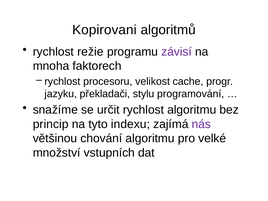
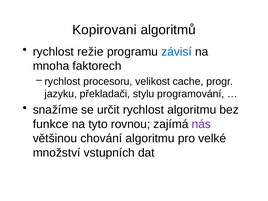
závisí colour: purple -> blue (177, 52)
princip: princip -> funkce (51, 124)
indexu: indexu -> rovnou (131, 124)
